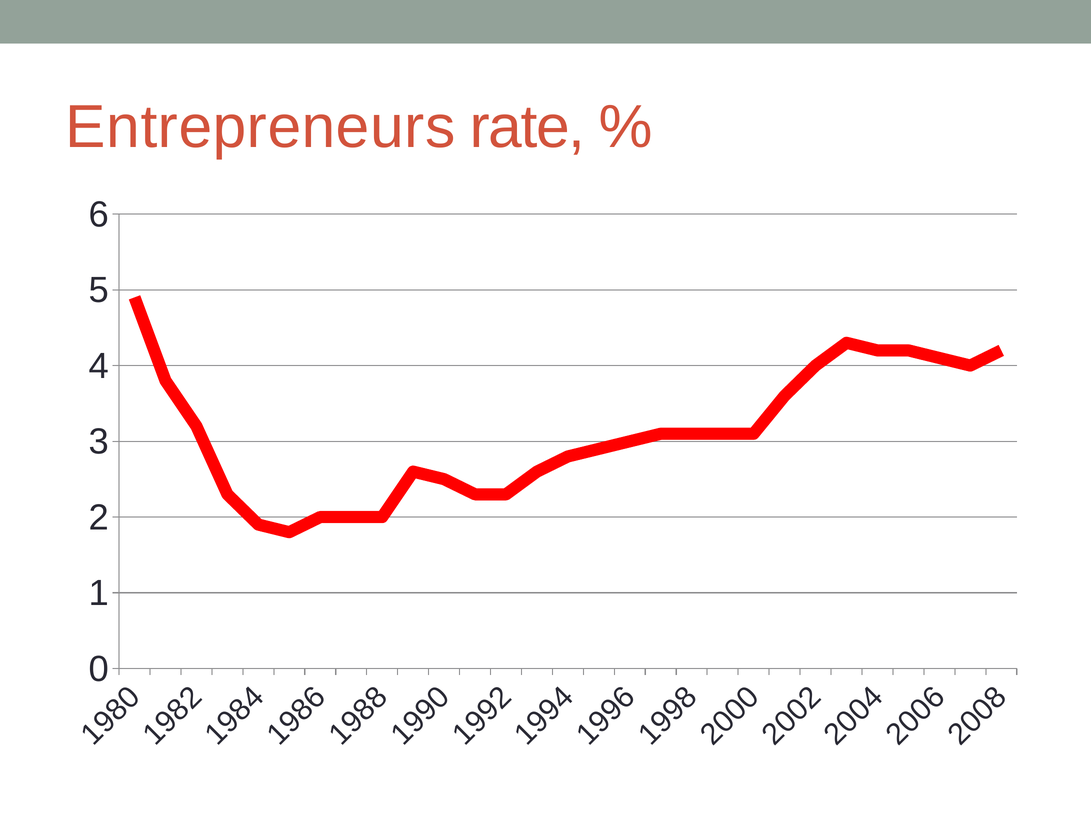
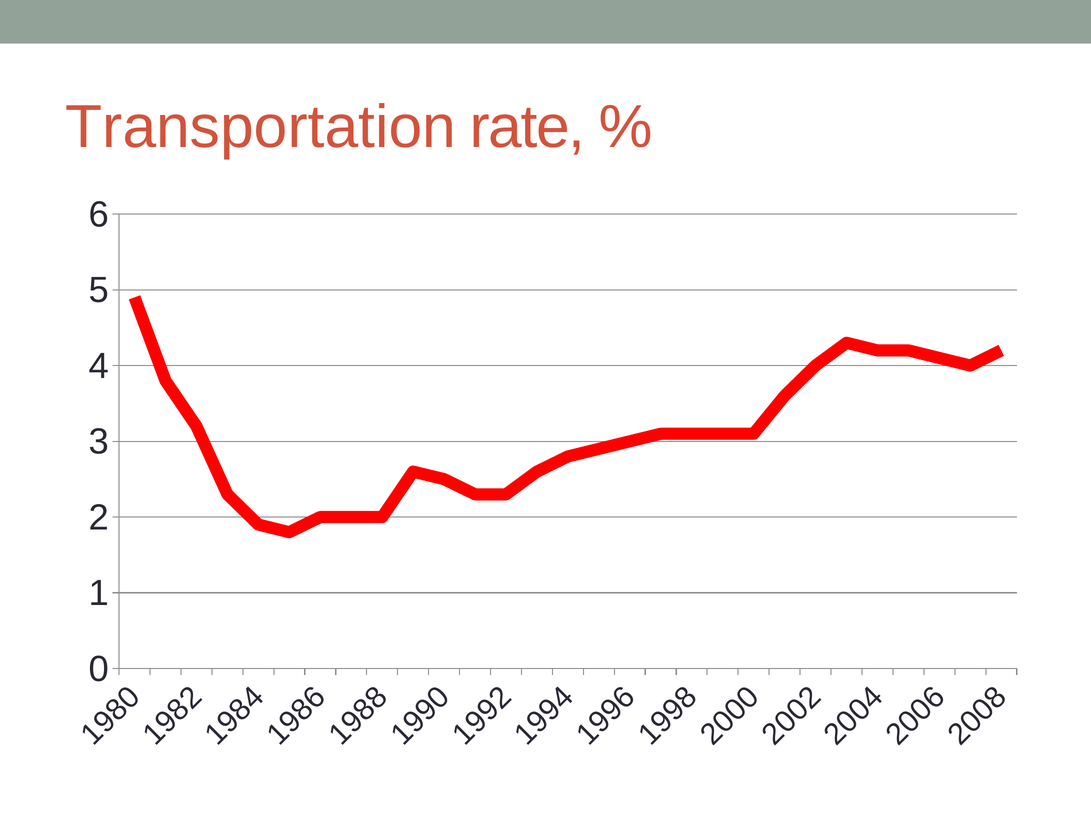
Entrepreneurs: Entrepreneurs -> Transportation (261, 127)
